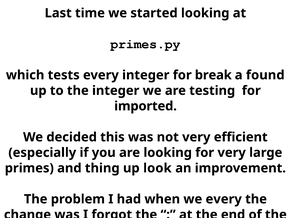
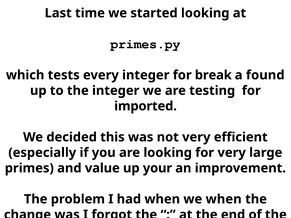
thing: thing -> value (102, 168)
look: look -> your (158, 168)
we every: every -> when (224, 199)
